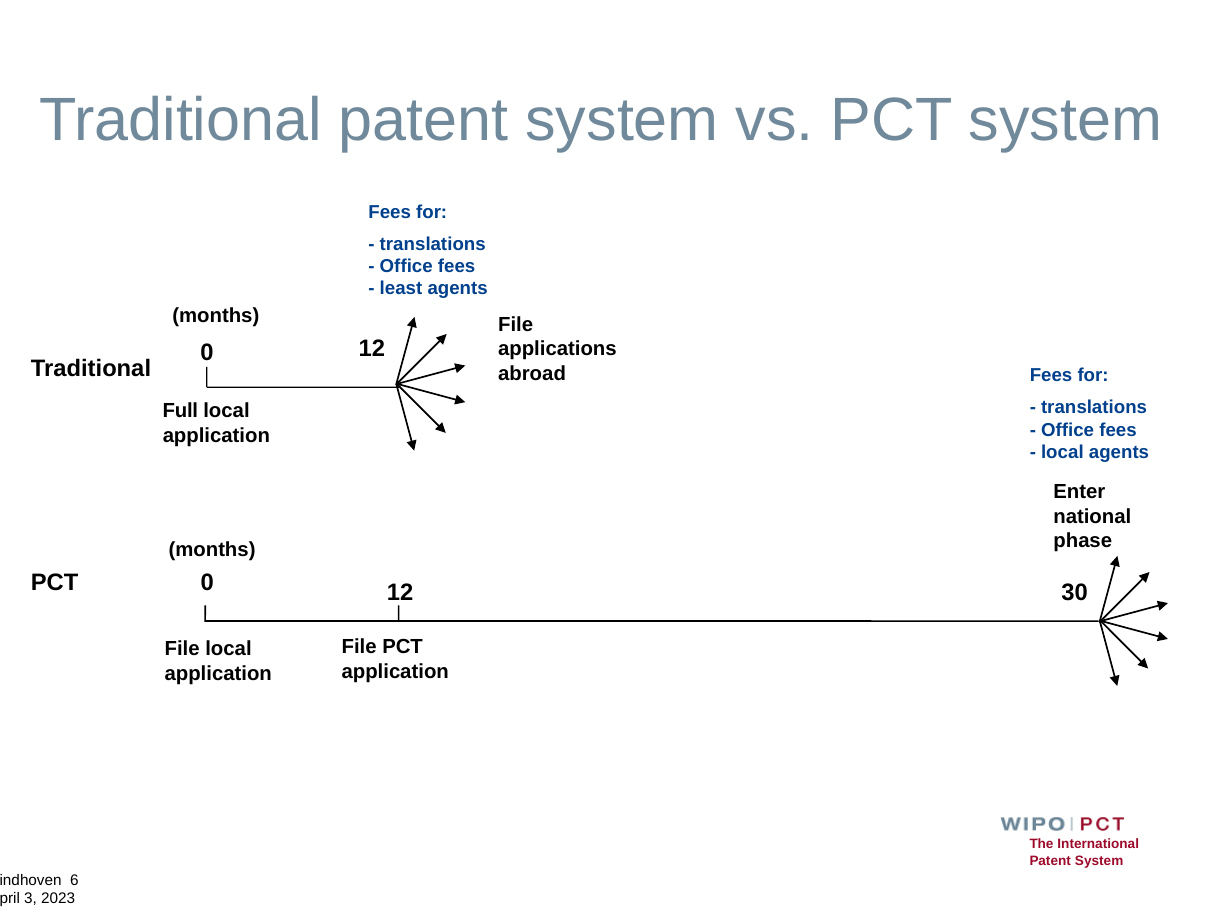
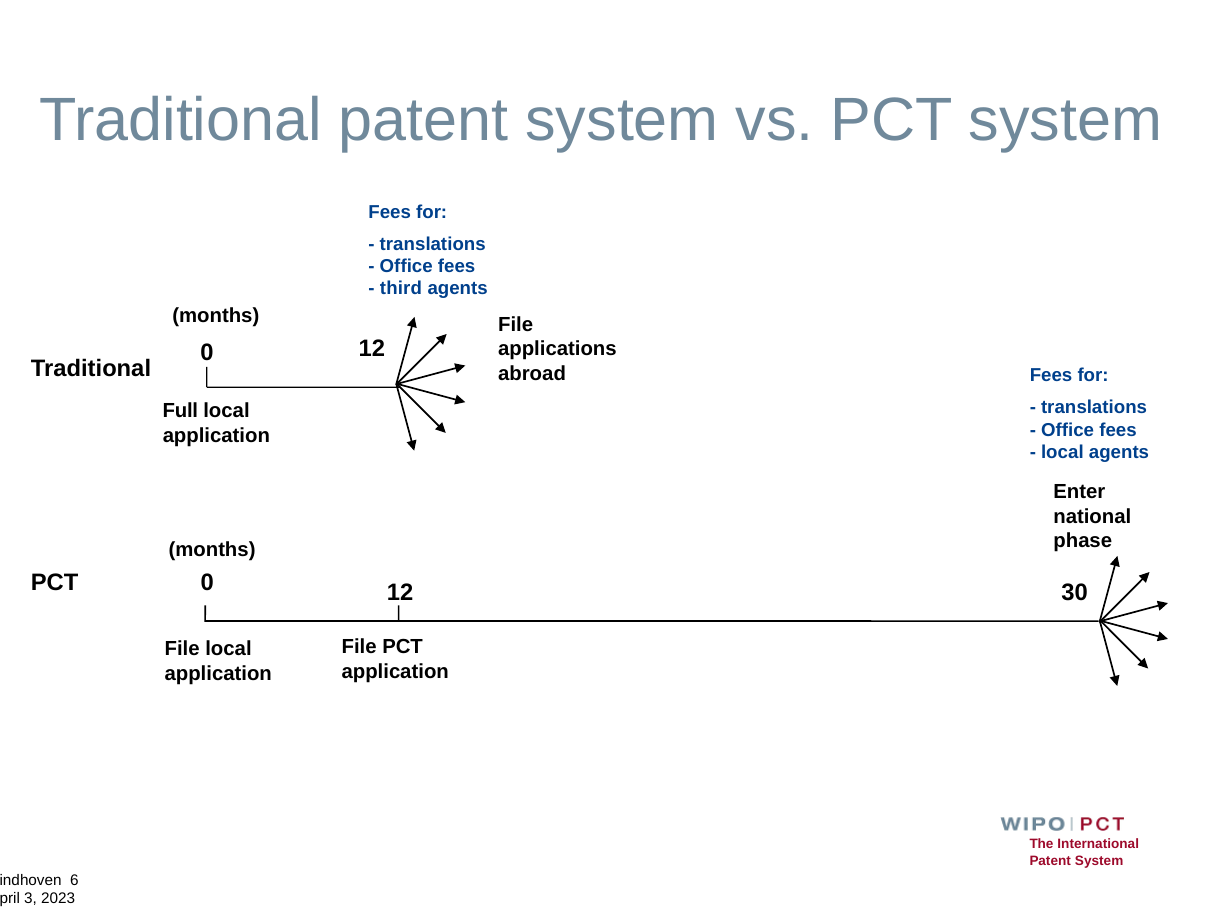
least: least -> third (401, 289)
